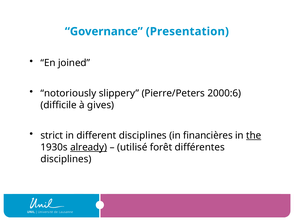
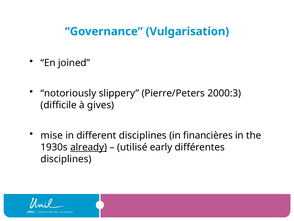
Presentation: Presentation -> Vulgarisation (187, 31)
2000:6: 2000:6 -> 2000:3 (224, 93)
strict: strict -> mise (52, 135)
the underline: present -> none (254, 135)
forêt: forêt -> early (161, 147)
